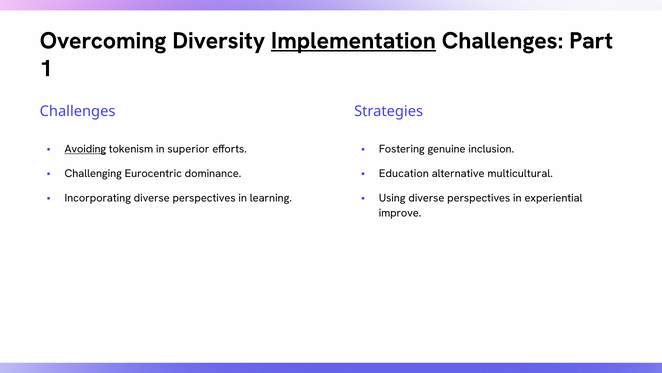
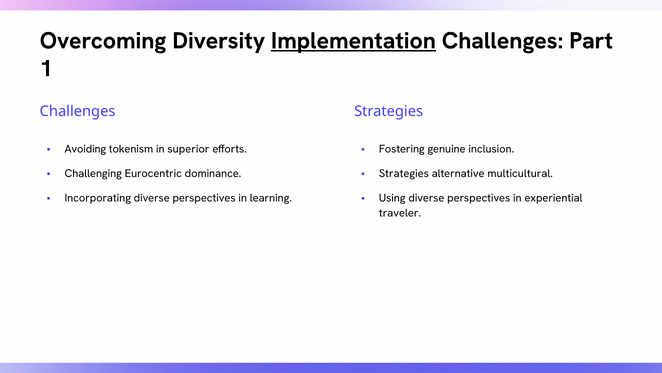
Avoiding underline: present -> none (85, 149)
Education: Education -> Strategies (404, 173)
improve: improve -> traveler (400, 213)
